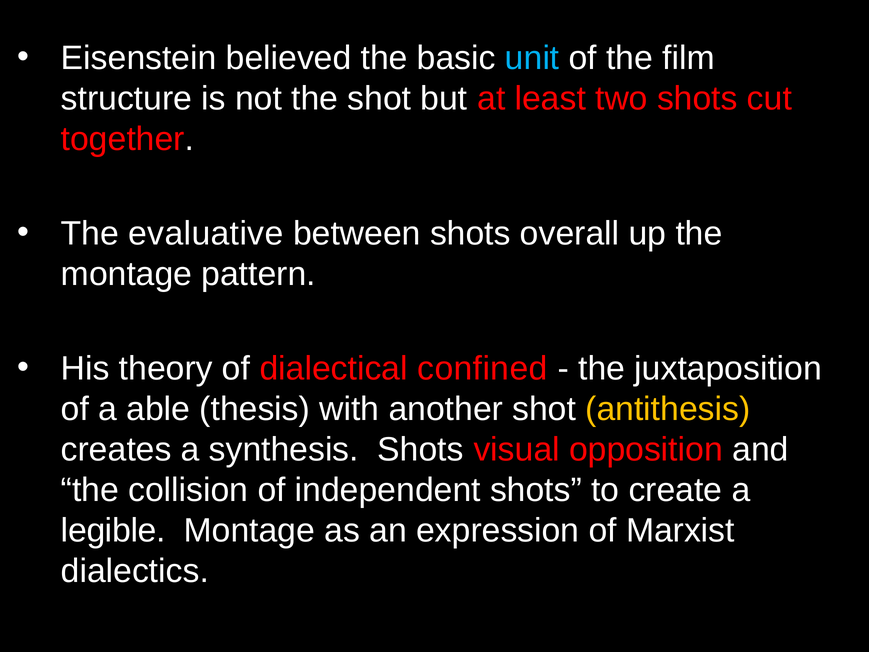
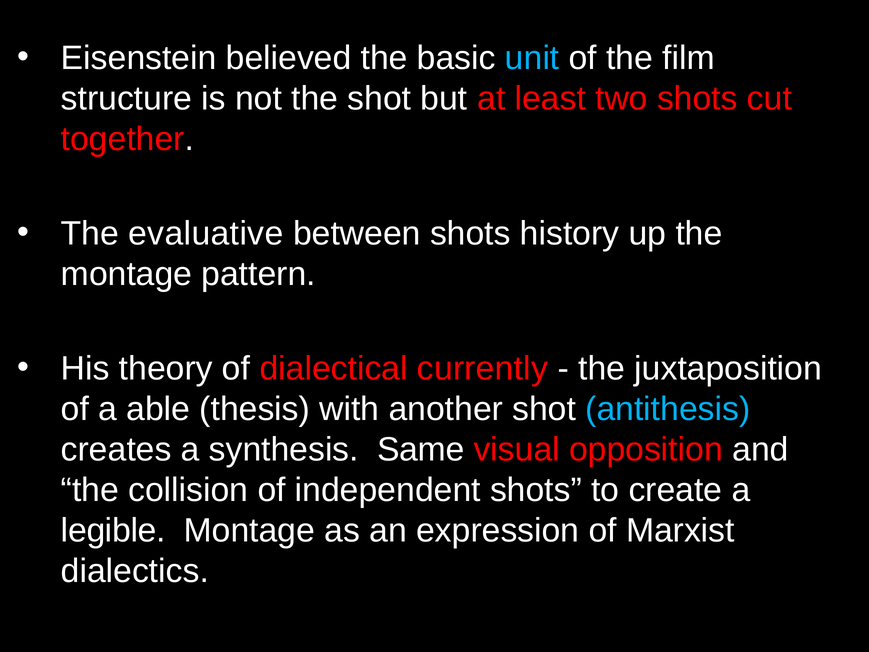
overall: overall -> history (570, 233)
confined: confined -> currently (482, 368)
antithesis colour: yellow -> light blue (668, 409)
synthesis Shots: Shots -> Same (421, 449)
